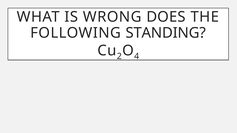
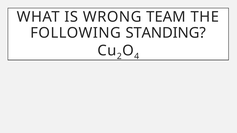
DOES: DOES -> TEAM (166, 17)
